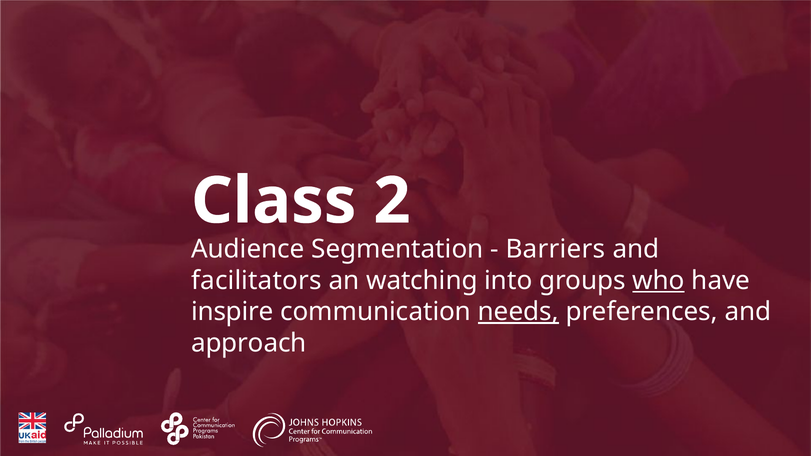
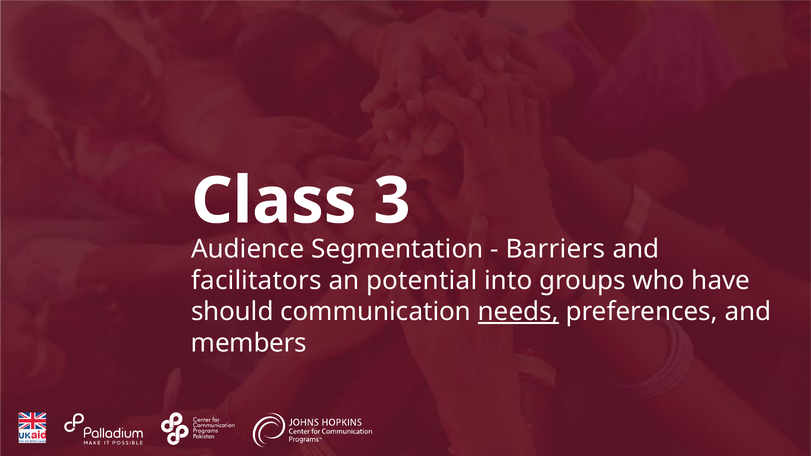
2: 2 -> 3 (392, 201)
watching: watching -> potential (422, 281)
who underline: present -> none (659, 281)
inspire: inspire -> should (232, 312)
approach: approach -> members (249, 343)
